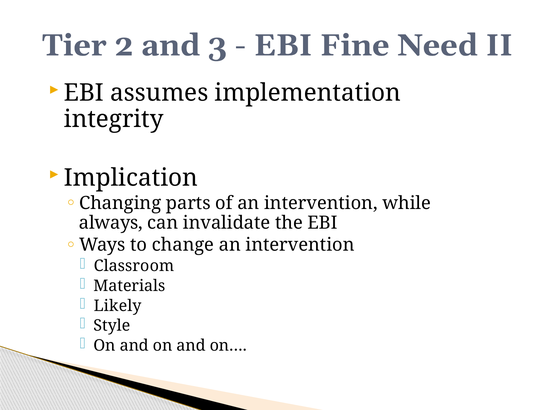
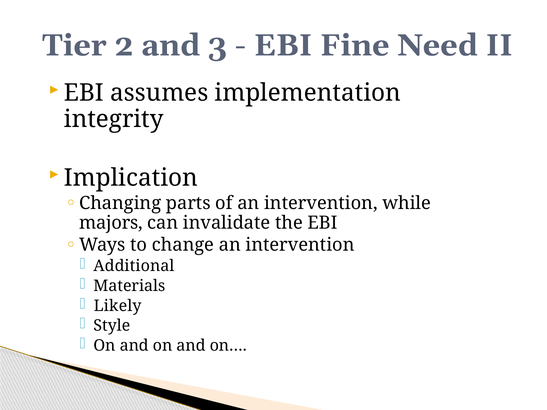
always: always -> majors (111, 223)
Classroom: Classroom -> Additional (134, 266)
